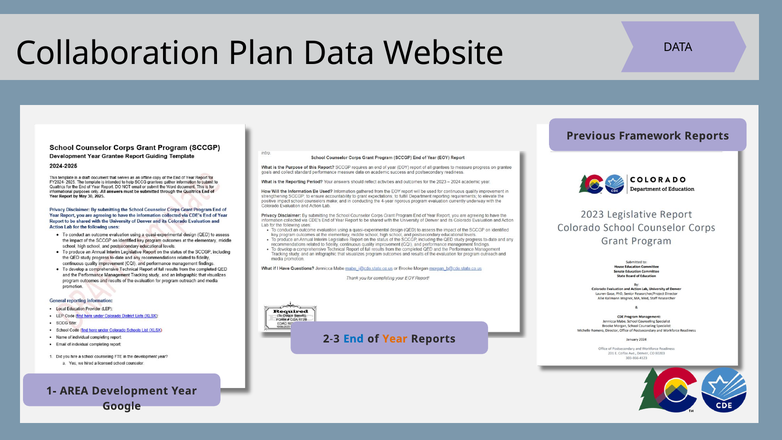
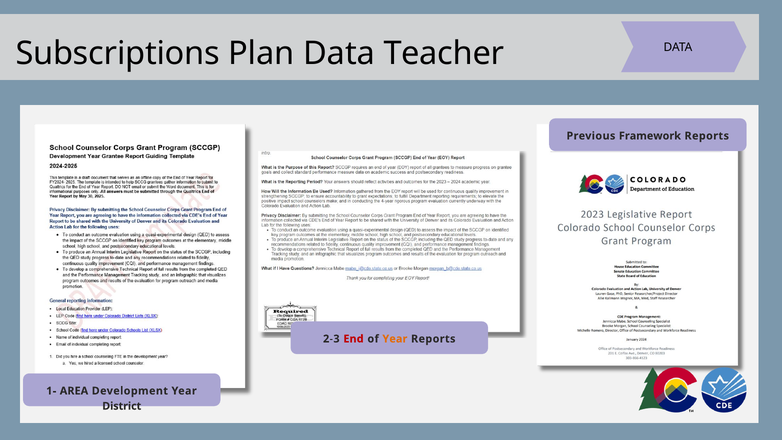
Collaboration: Collaboration -> Subscriptions (118, 54)
Website: Website -> Teacher (444, 54)
End colour: blue -> red (353, 339)
Google: Google -> District (122, 406)
